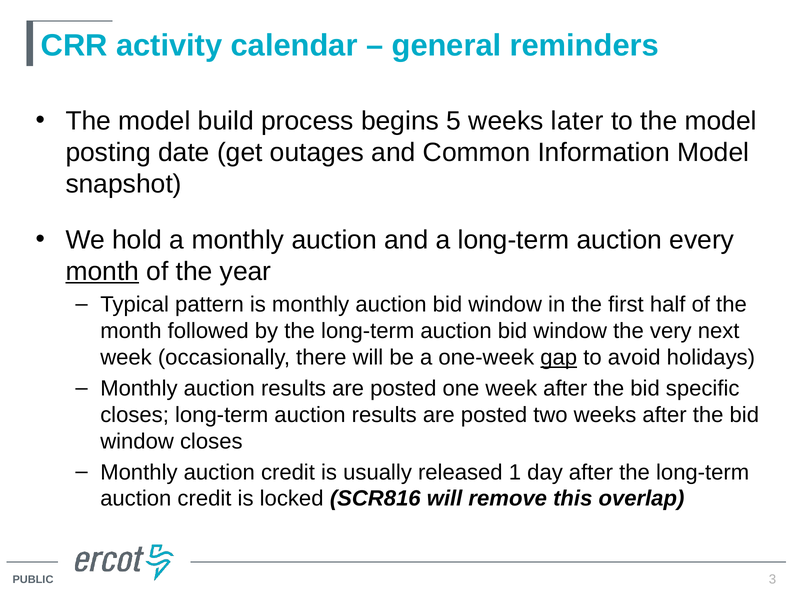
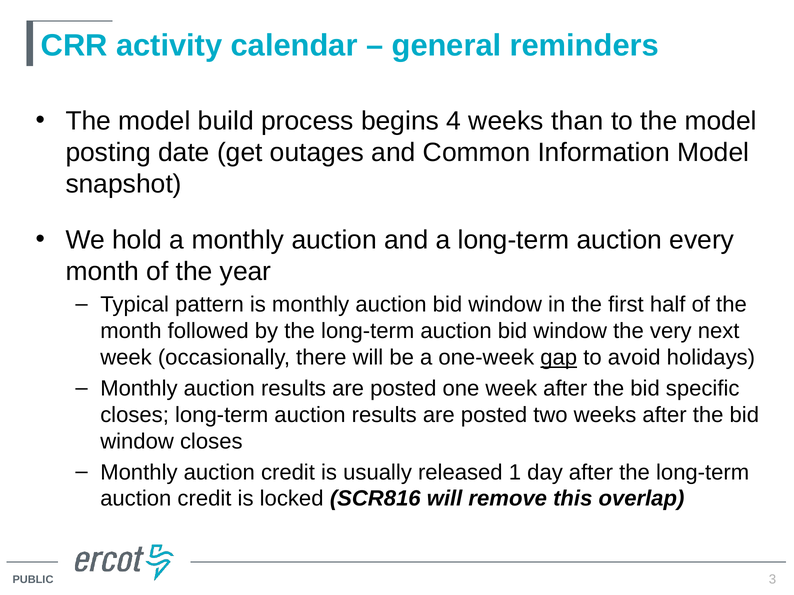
5: 5 -> 4 (454, 121)
later: later -> than (577, 121)
month underline: present -> none (102, 272)
